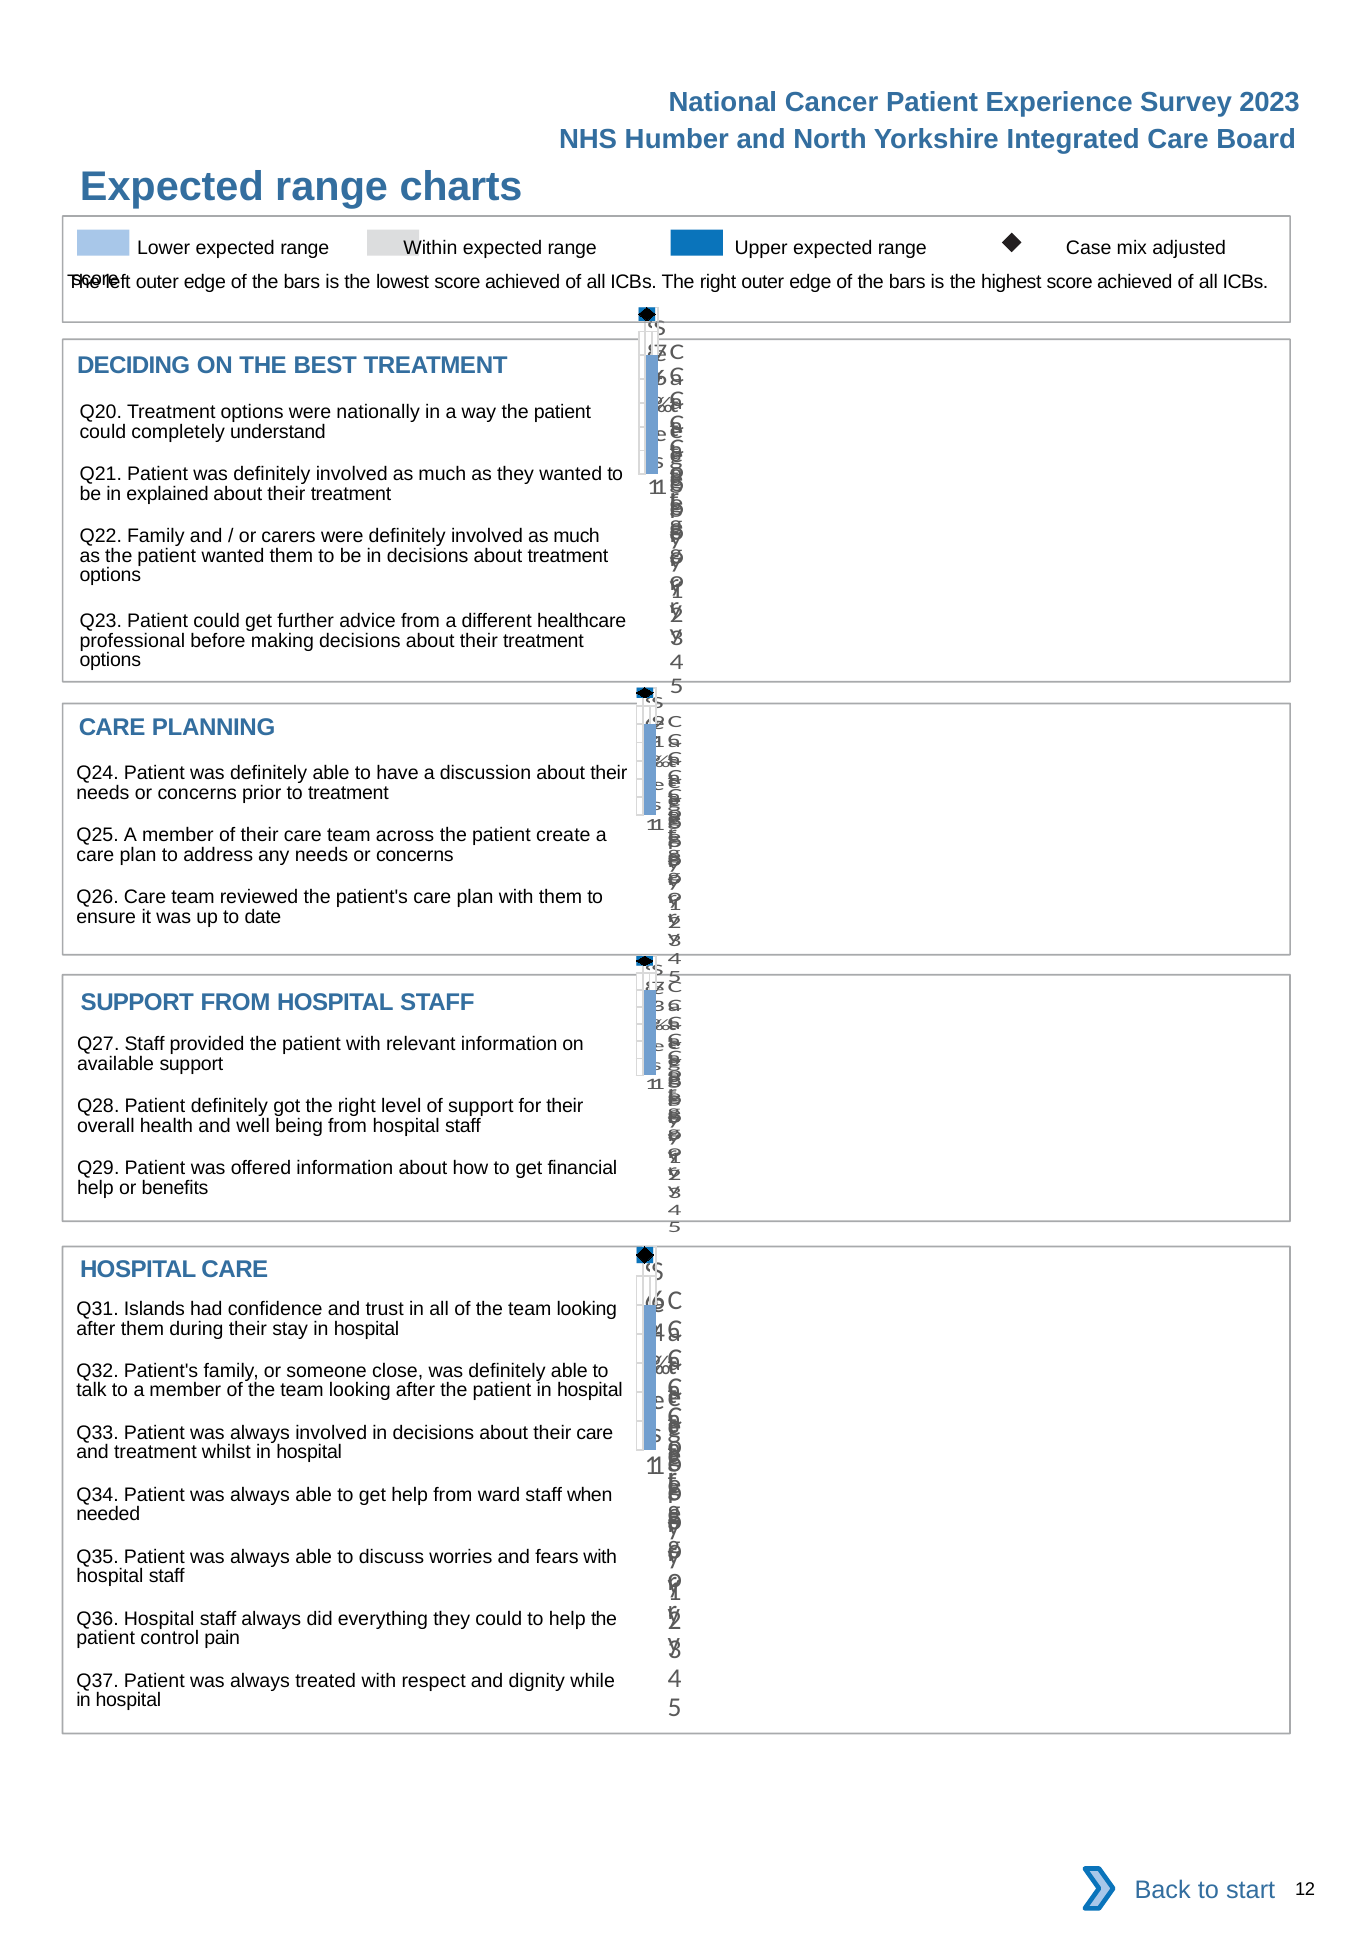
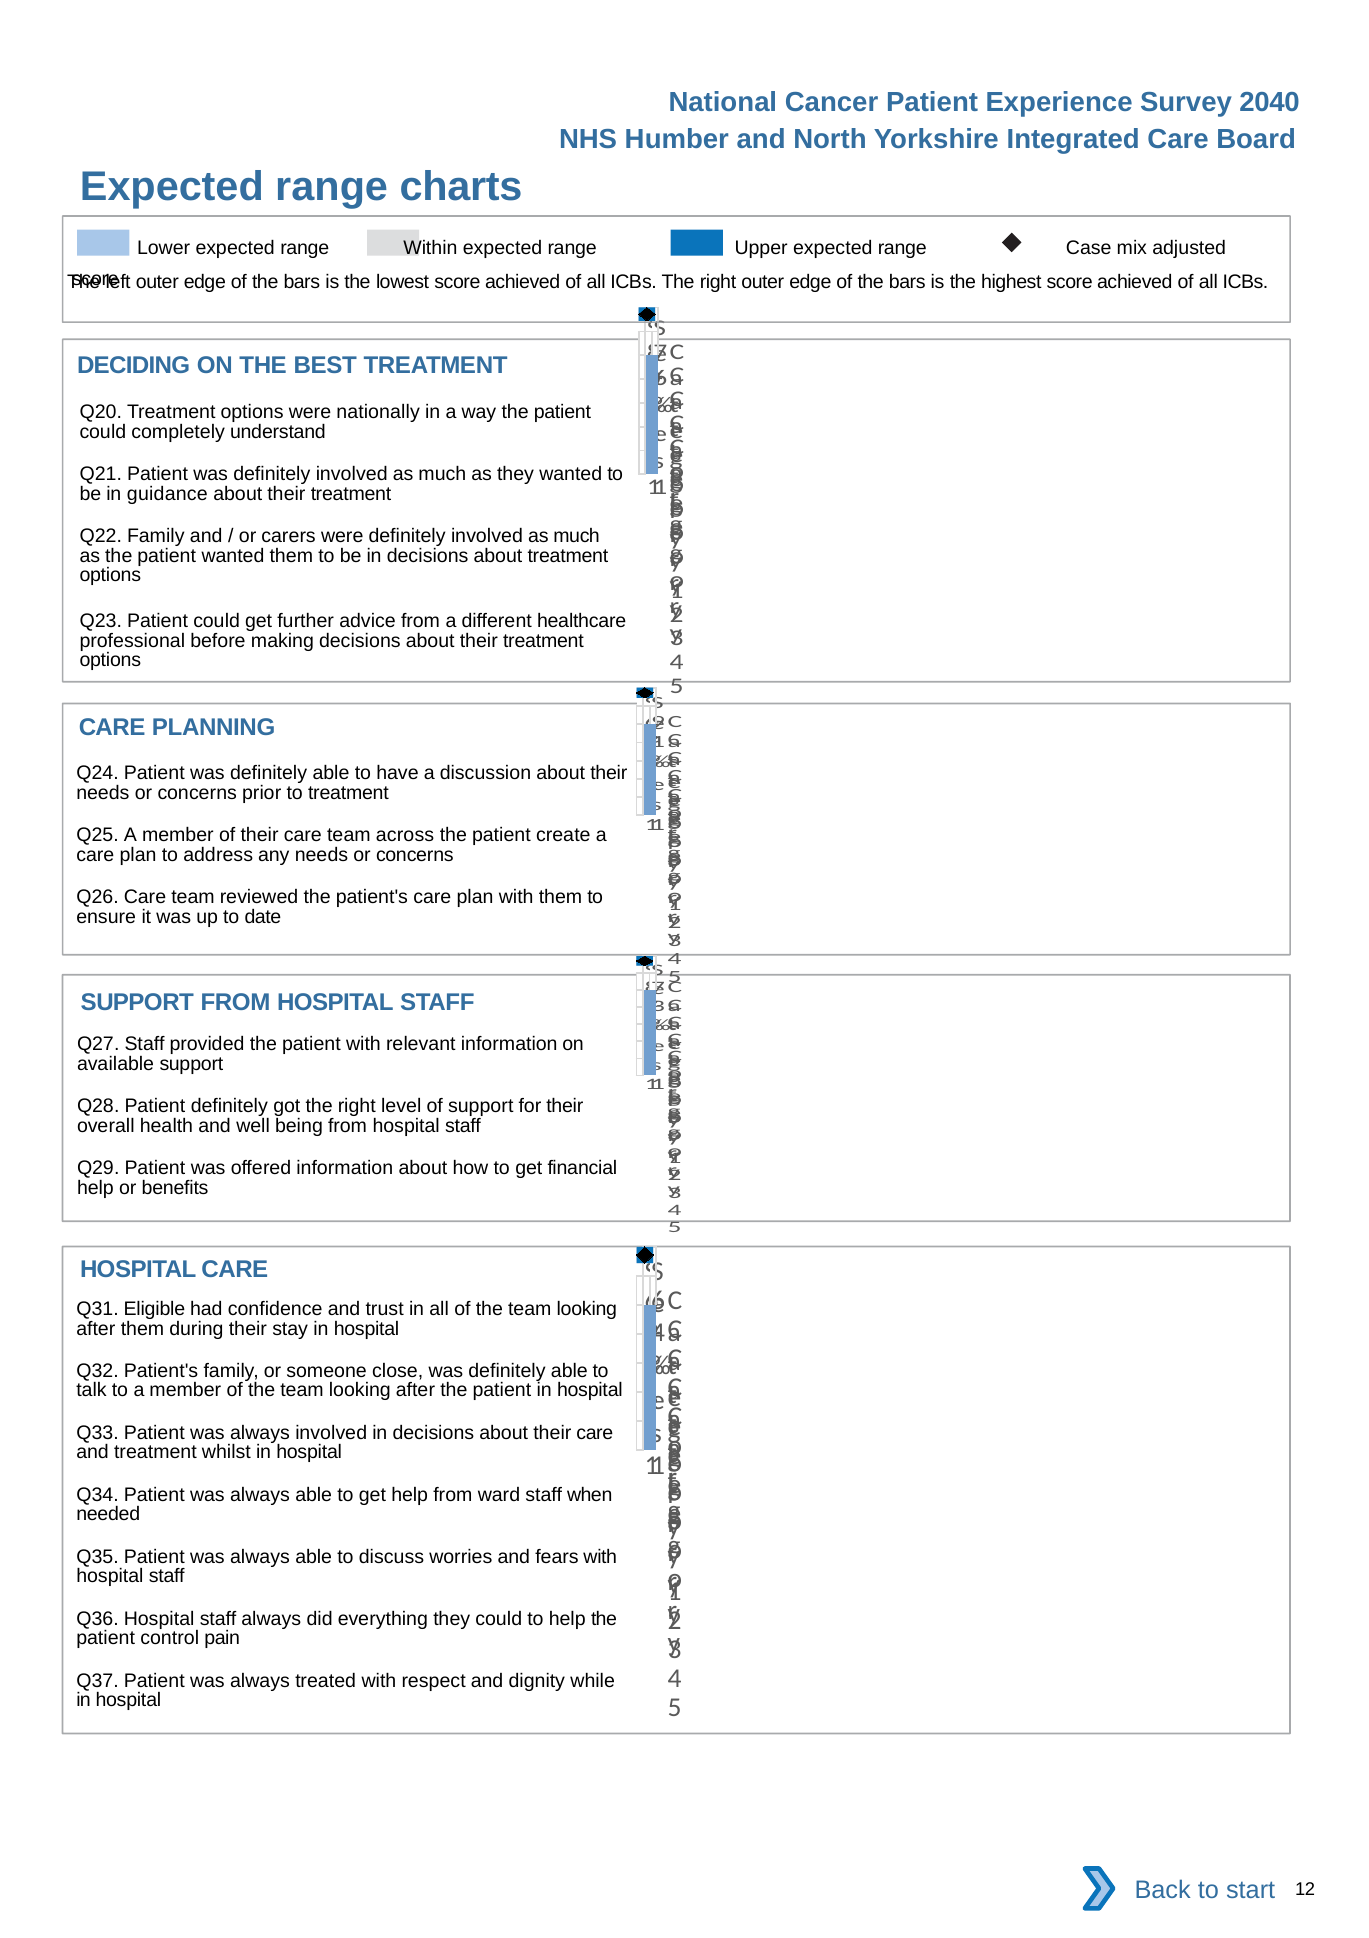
2023: 2023 -> 2040 (1270, 102)
explained: explained -> guidance (167, 494)
Islands: Islands -> Eligible (154, 1308)
